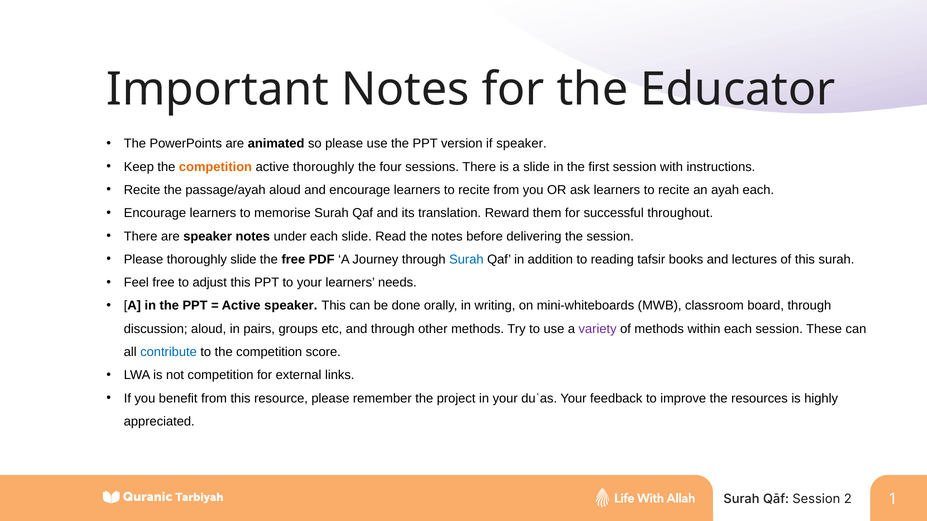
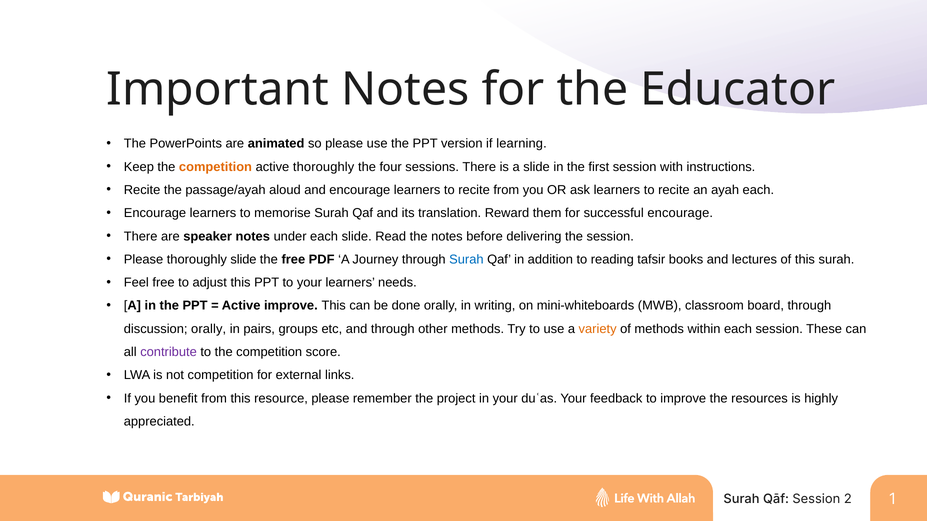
if speaker: speaker -> learning (522, 144)
successful throughout: throughout -> encourage (680, 213)
Active speaker: speaker -> improve (291, 306)
discussion aloud: aloud -> orally (209, 329)
variety colour: purple -> orange (598, 329)
contribute colour: blue -> purple (169, 352)
